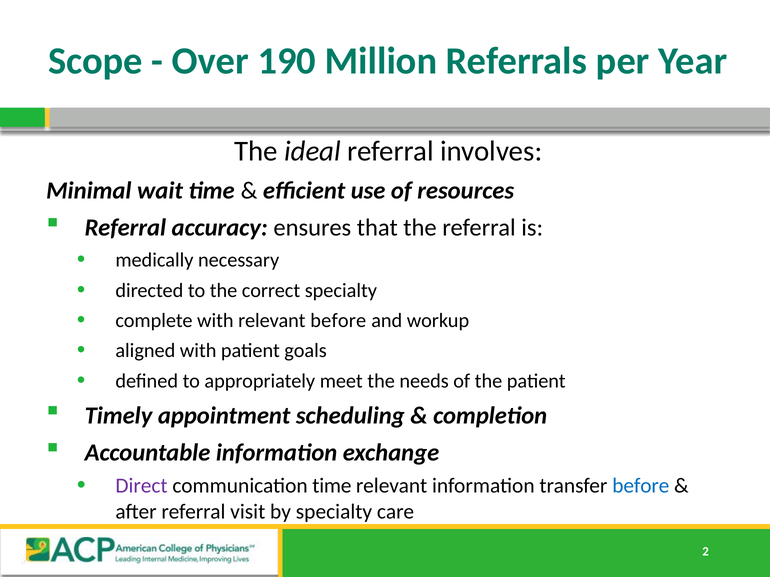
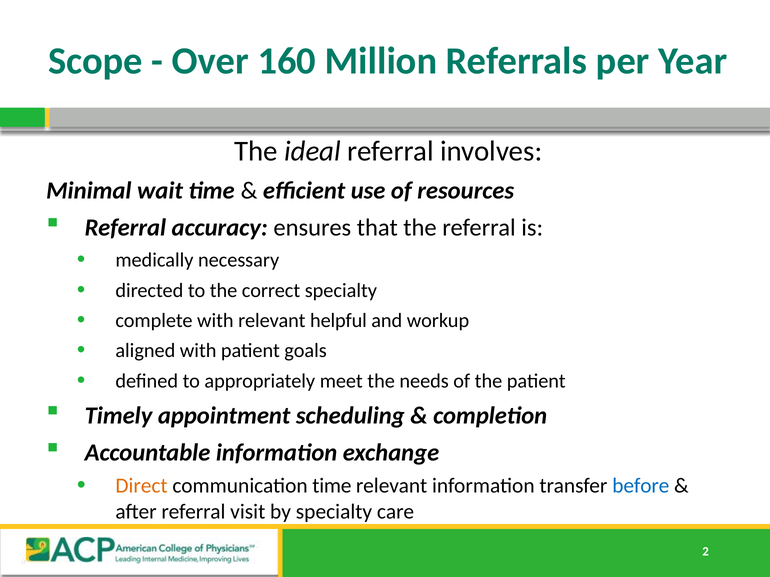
190: 190 -> 160 (287, 61)
relevant before: before -> helpful (338, 321)
Direct colour: purple -> orange (141, 486)
